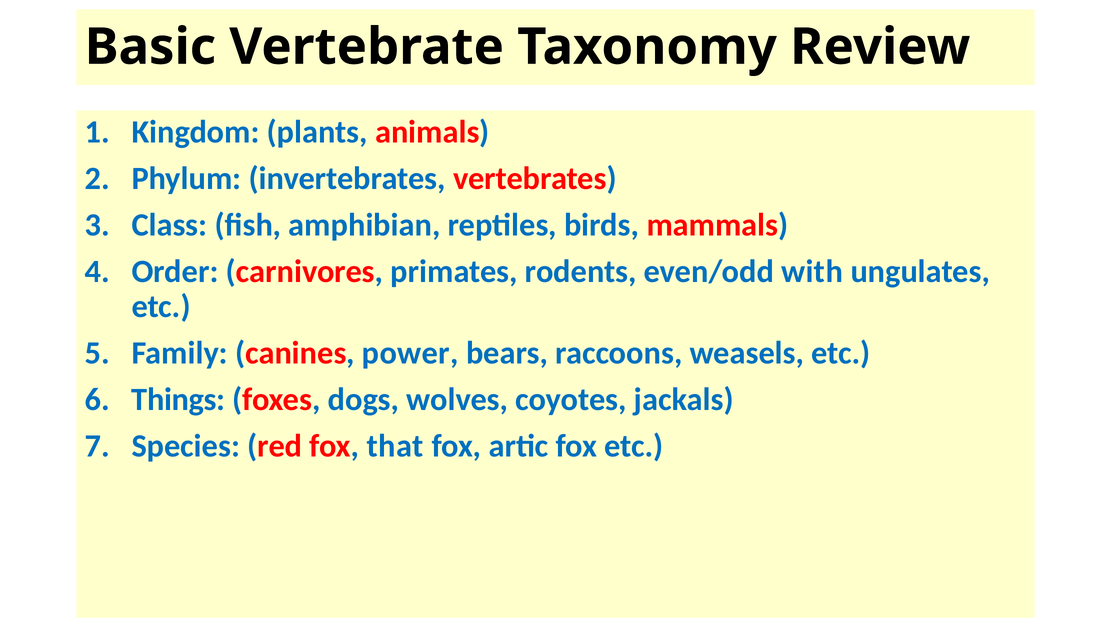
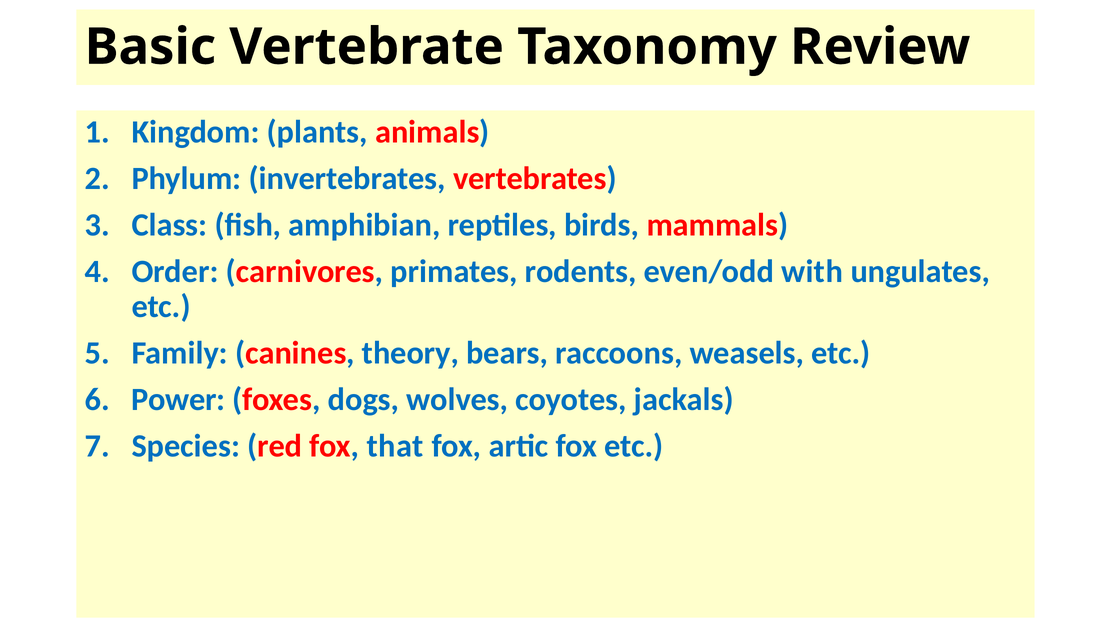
power: power -> theory (410, 353)
Things: Things -> Power (178, 399)
